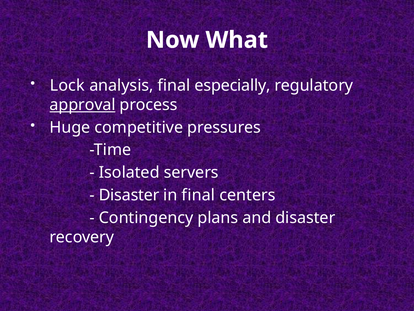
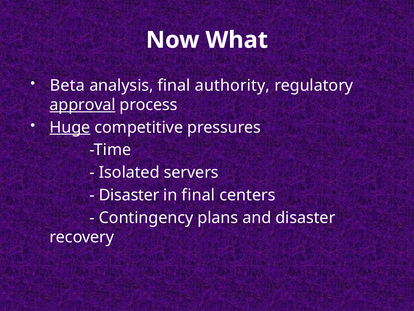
Lock: Lock -> Beta (67, 85)
especially: especially -> authority (232, 85)
Huge underline: none -> present (70, 127)
